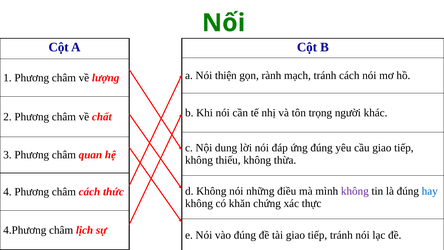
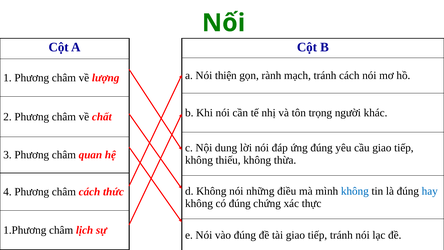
không colour: purple -> blue (355, 191)
có khăn: khăn -> đúng (240, 203)
4.Phương: 4.Phương -> 1.Phương (25, 230)
